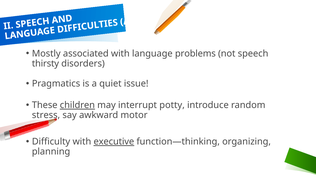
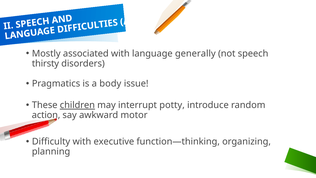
problems: problems -> generally (195, 53)
quiet: quiet -> body (110, 83)
stress: stress -> action (46, 115)
executive underline: present -> none (114, 141)
